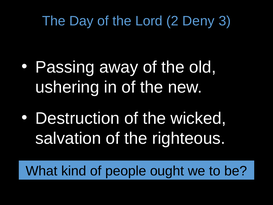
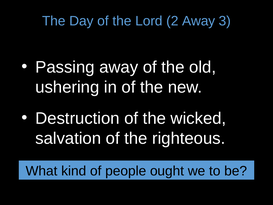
2 Deny: Deny -> Away (199, 21)
